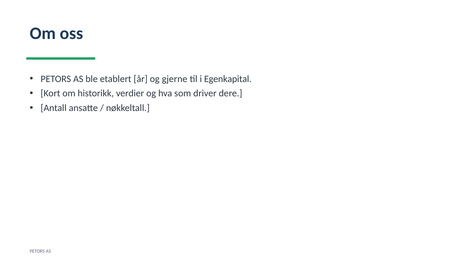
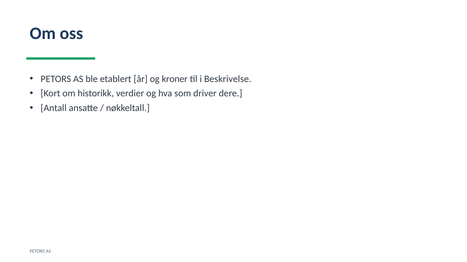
gjerne: gjerne -> kroner (175, 79)
Egenkapital: Egenkapital -> Beskrivelse (228, 79)
